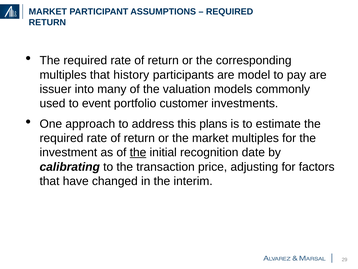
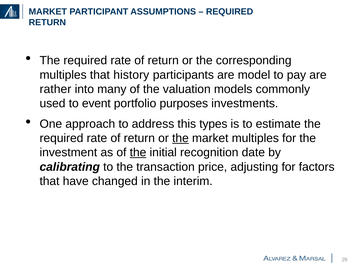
issuer: issuer -> rather (55, 89)
customer: customer -> purposes (184, 103)
plans: plans -> types (213, 124)
the underline: none -> present (180, 138)
